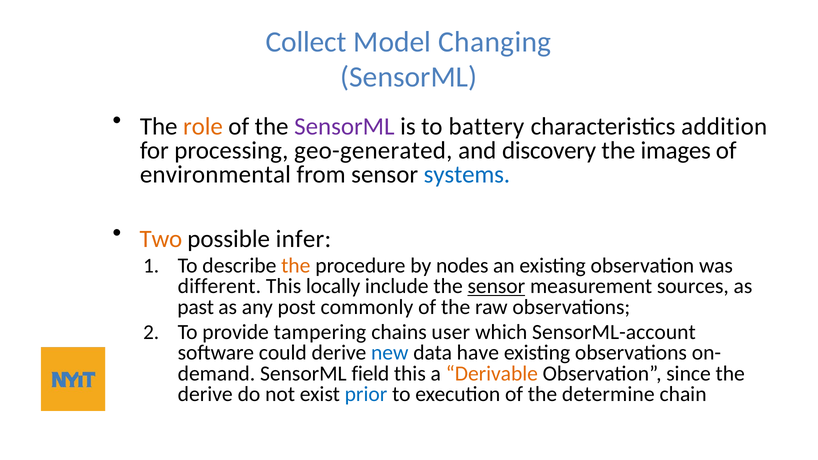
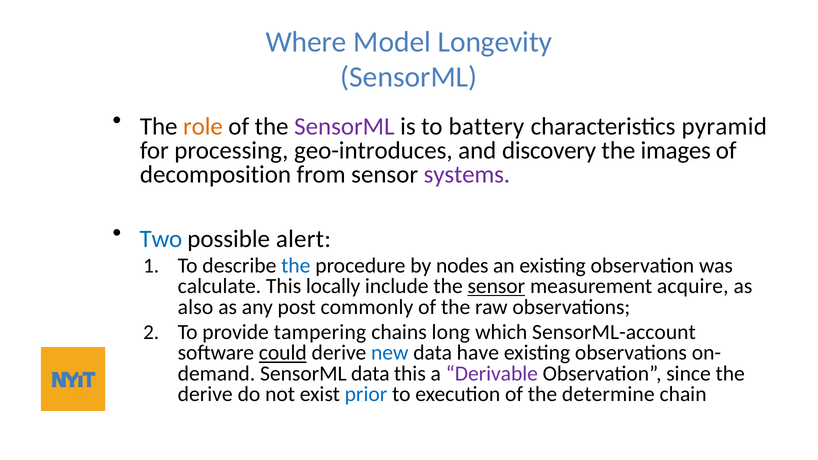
Collect: Collect -> Where (306, 42)
Changing: Changing -> Longevity (495, 42)
addition: addition -> pyramid (724, 127)
geo-generated: geo-generated -> geo-introduces (373, 151)
environmental: environmental -> decomposition (216, 175)
systems colour: blue -> purple (467, 175)
Two colour: orange -> blue (161, 239)
infer: infer -> alert (303, 239)
the colour: orange -> blue (296, 266)
different: different -> calculate (219, 286)
sources: sources -> acquire (693, 286)
past: past -> also (195, 307)
user: user -> long (451, 332)
could underline: none -> present (283, 353)
SensorML field: field -> data (370, 374)
Derivable colour: orange -> purple (492, 374)
